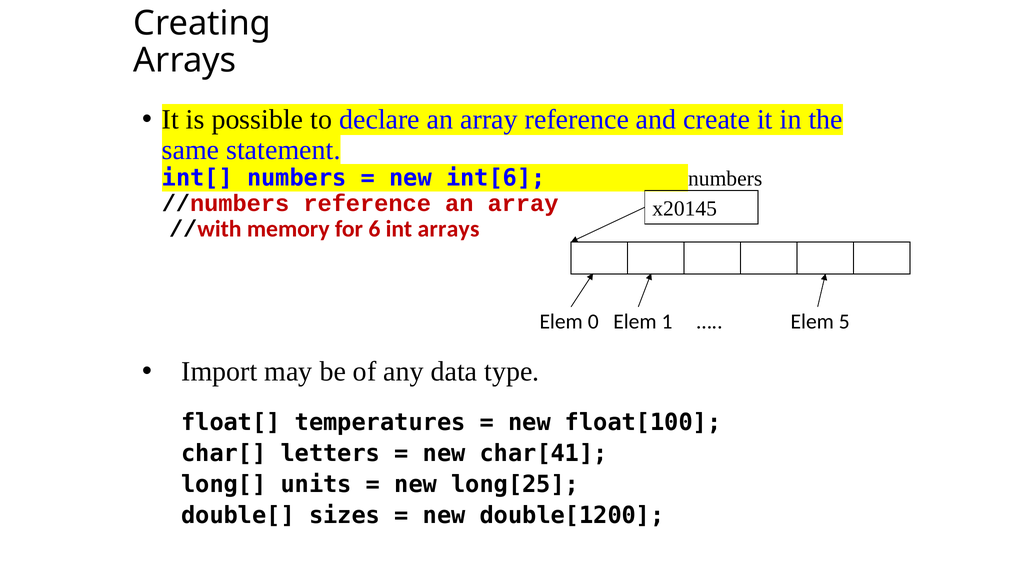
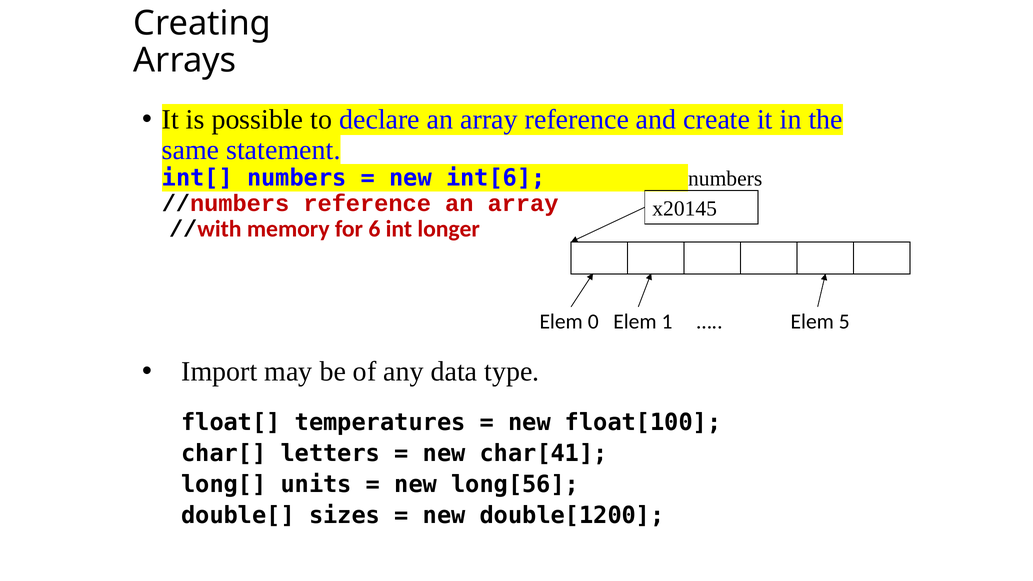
int arrays: arrays -> longer (449, 229)
long[25: long[25 -> long[56 (515, 485)
